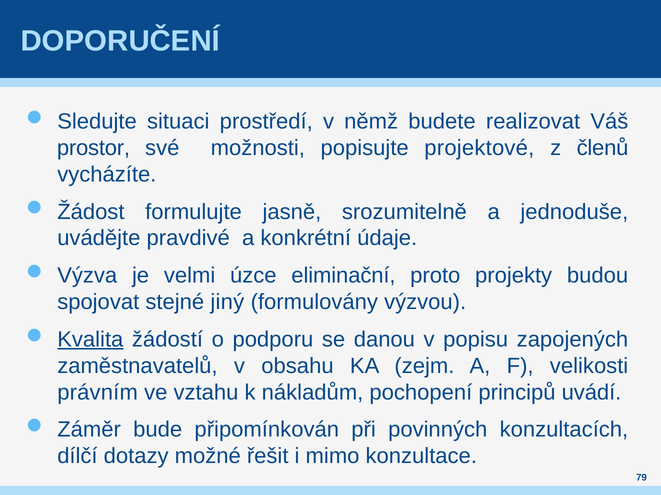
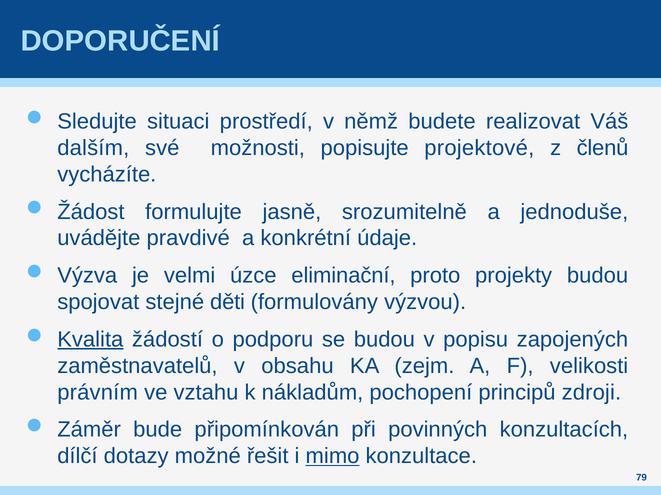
prostor: prostor -> dalším (93, 148)
jiný: jiný -> děti (228, 302)
se danou: danou -> budou (384, 340)
uvádí: uvádí -> zdroji (591, 393)
mimo underline: none -> present (333, 457)
